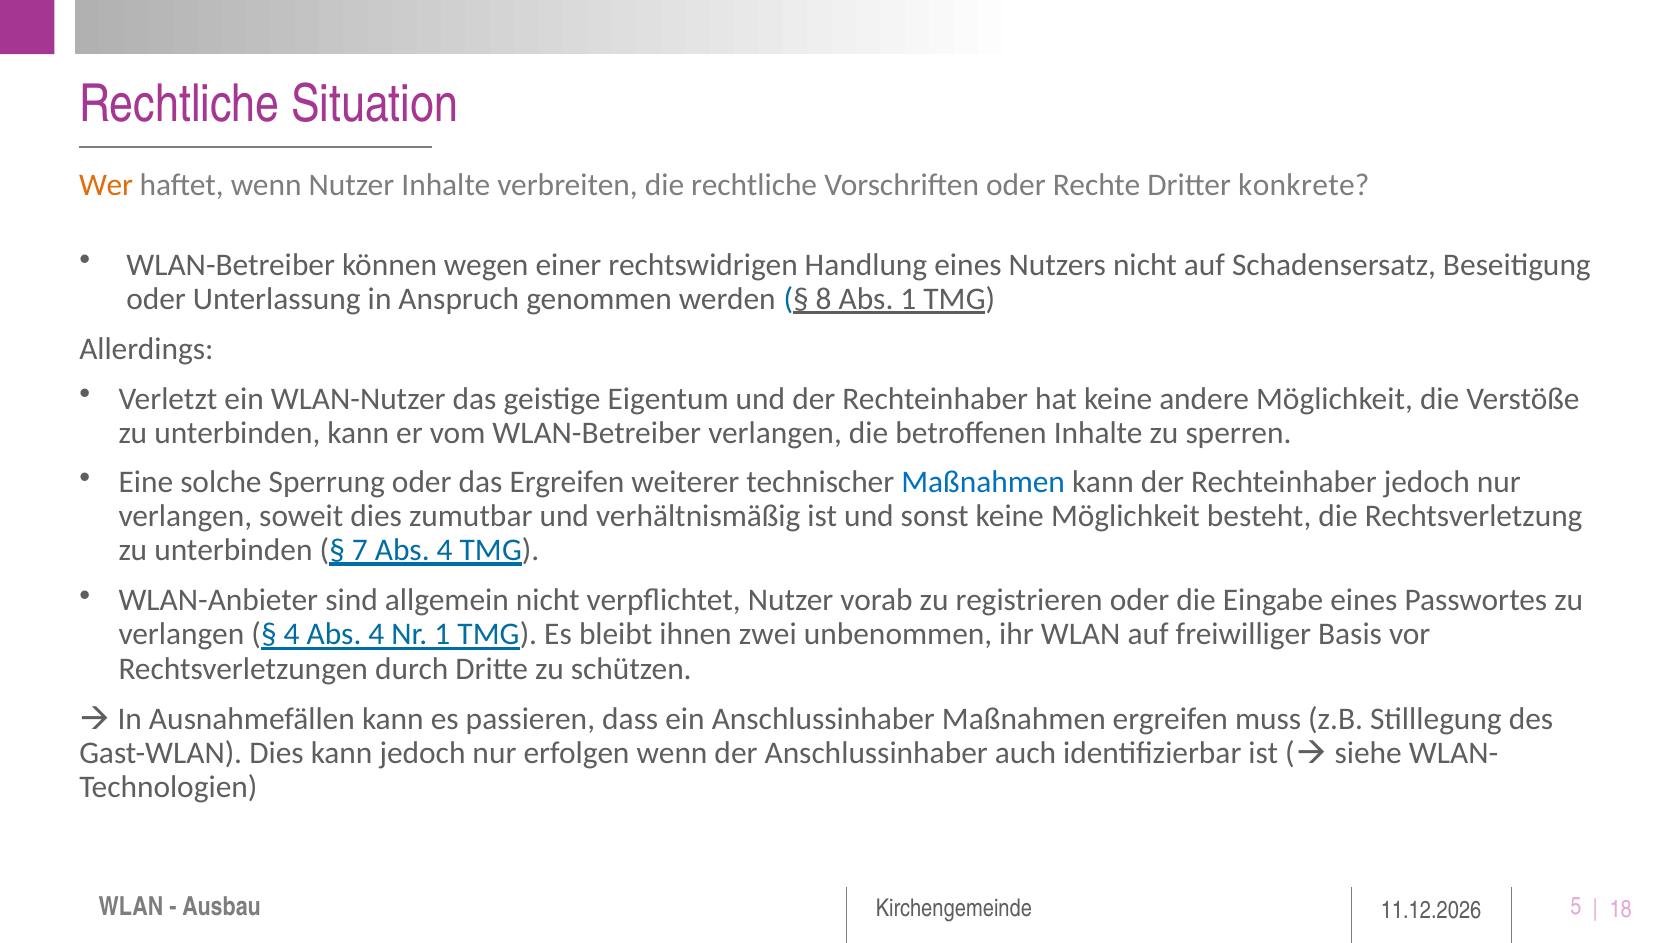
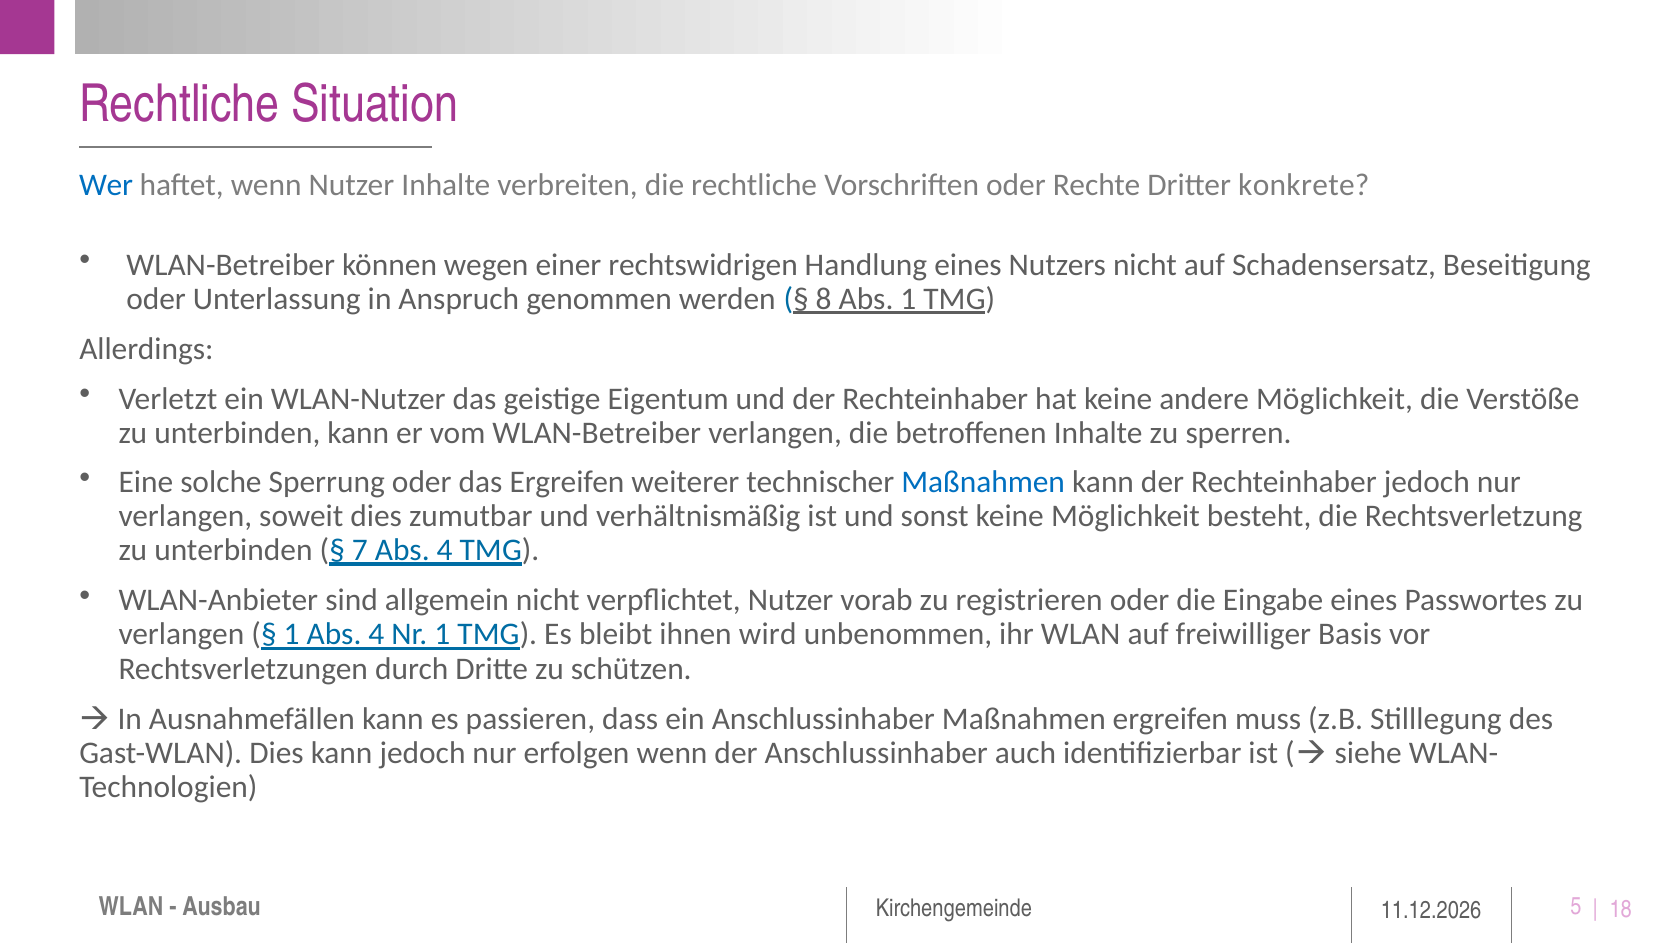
Wer colour: orange -> blue (106, 185)
4: 4 -> 1 (292, 634)
zwei: zwei -> wird (768, 634)
